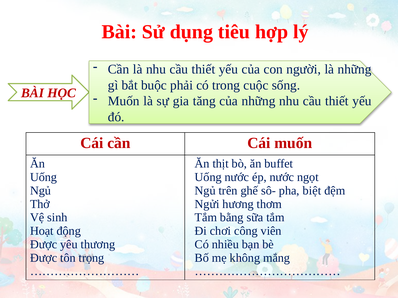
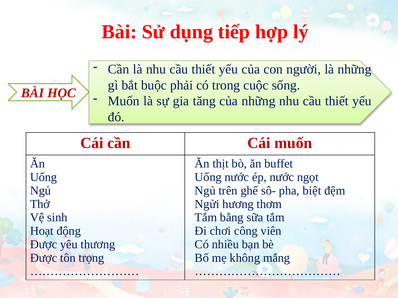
tiêu: tiêu -> tiếp (234, 32)
